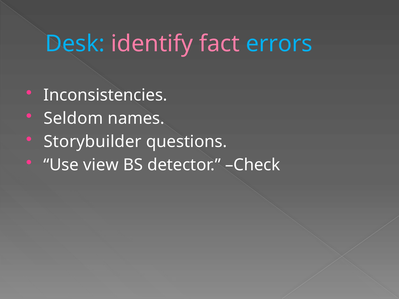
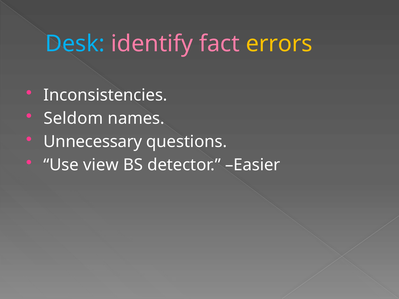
errors colour: light blue -> yellow (279, 44)
Storybuilder: Storybuilder -> Unnecessary (93, 142)
Check: Check -> Easier (253, 165)
